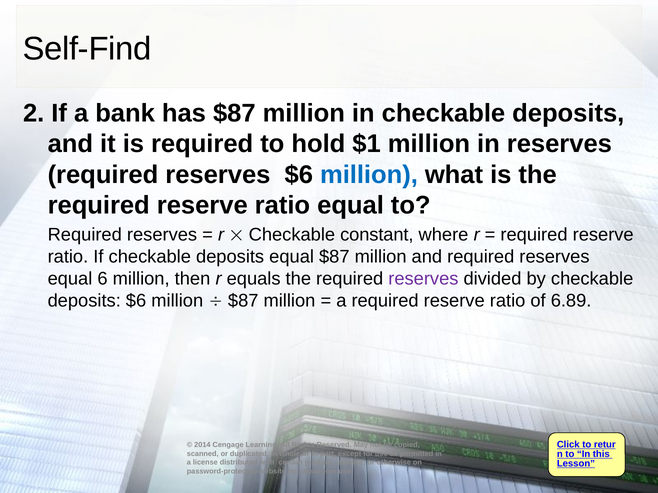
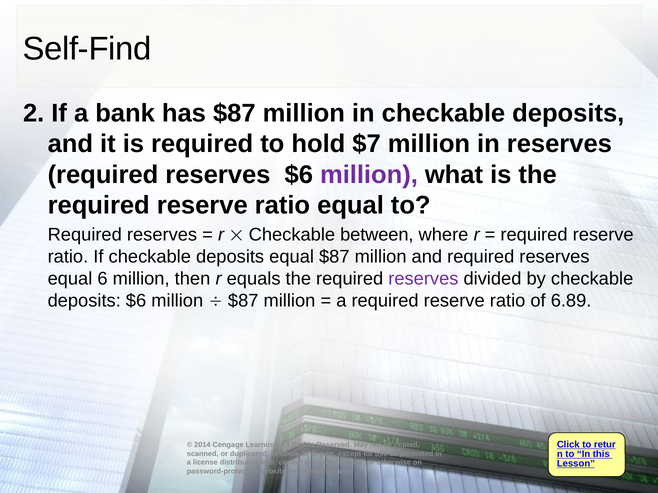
$1: $1 -> $7 (367, 144)
million colour: blue -> purple (369, 175)
constant: constant -> between (377, 235)
